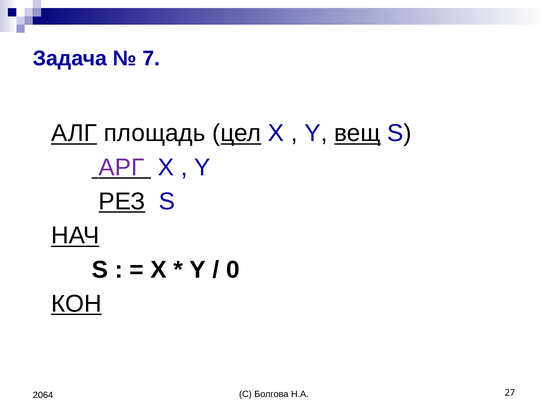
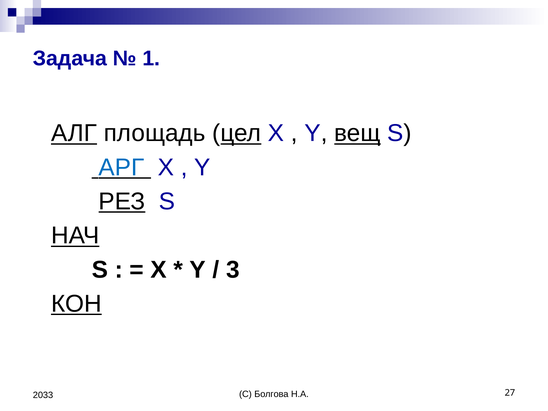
7: 7 -> 1 (151, 59)
АРГ colour: purple -> blue (121, 167)
0: 0 -> 3 (233, 270)
2064: 2064 -> 2033 (43, 395)
